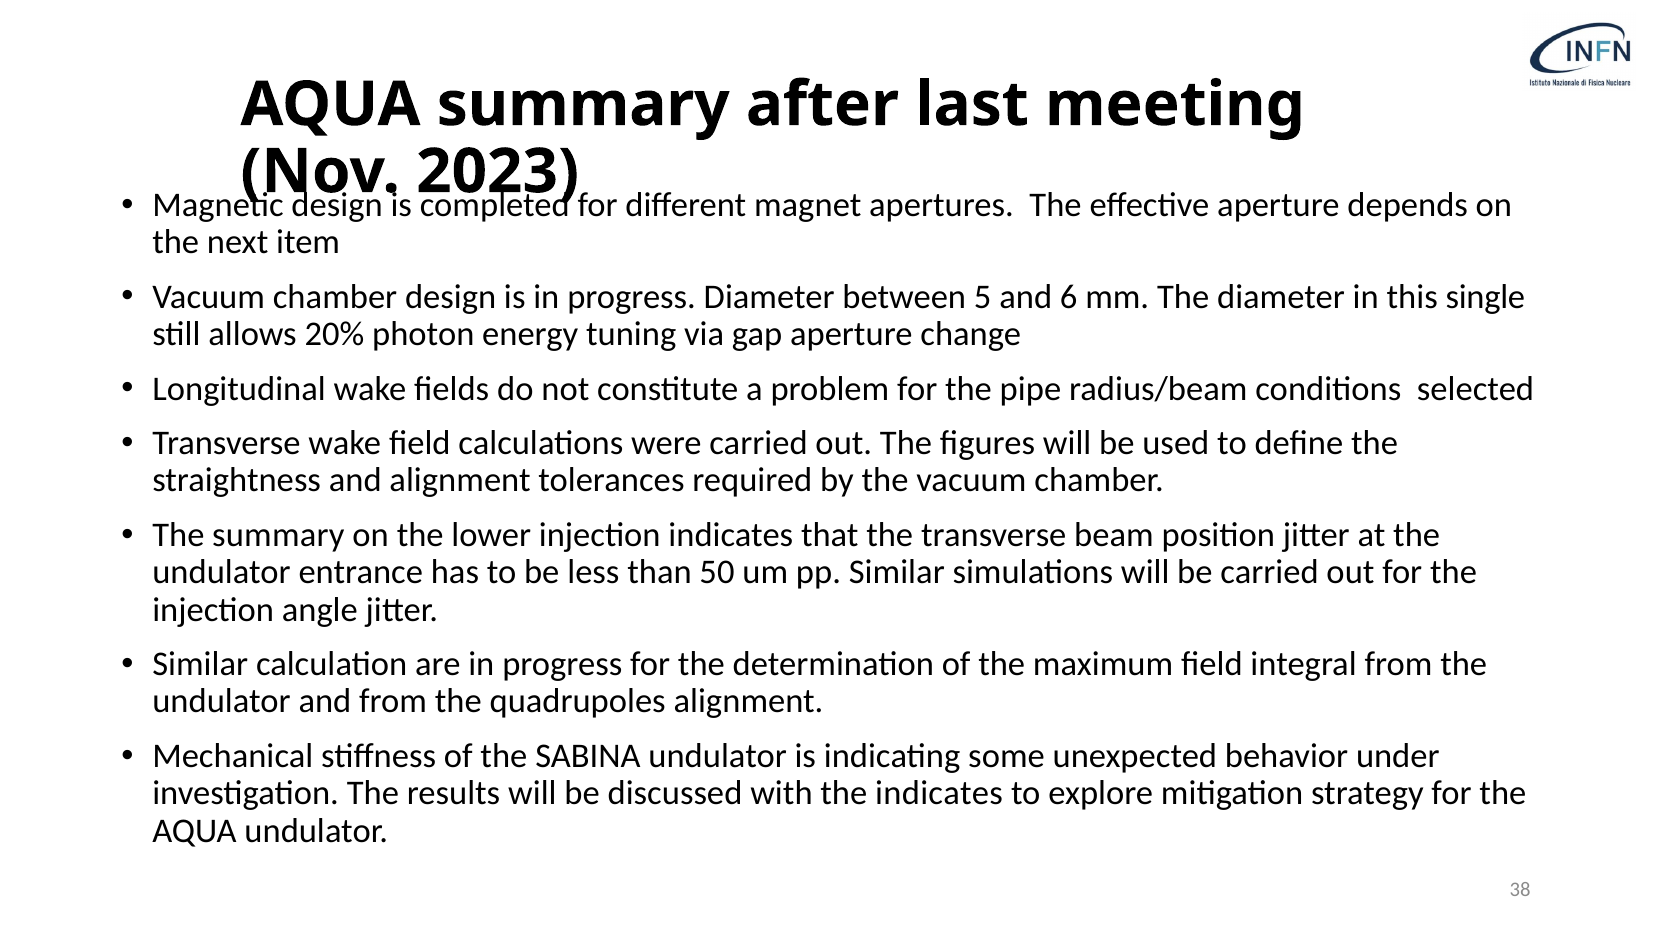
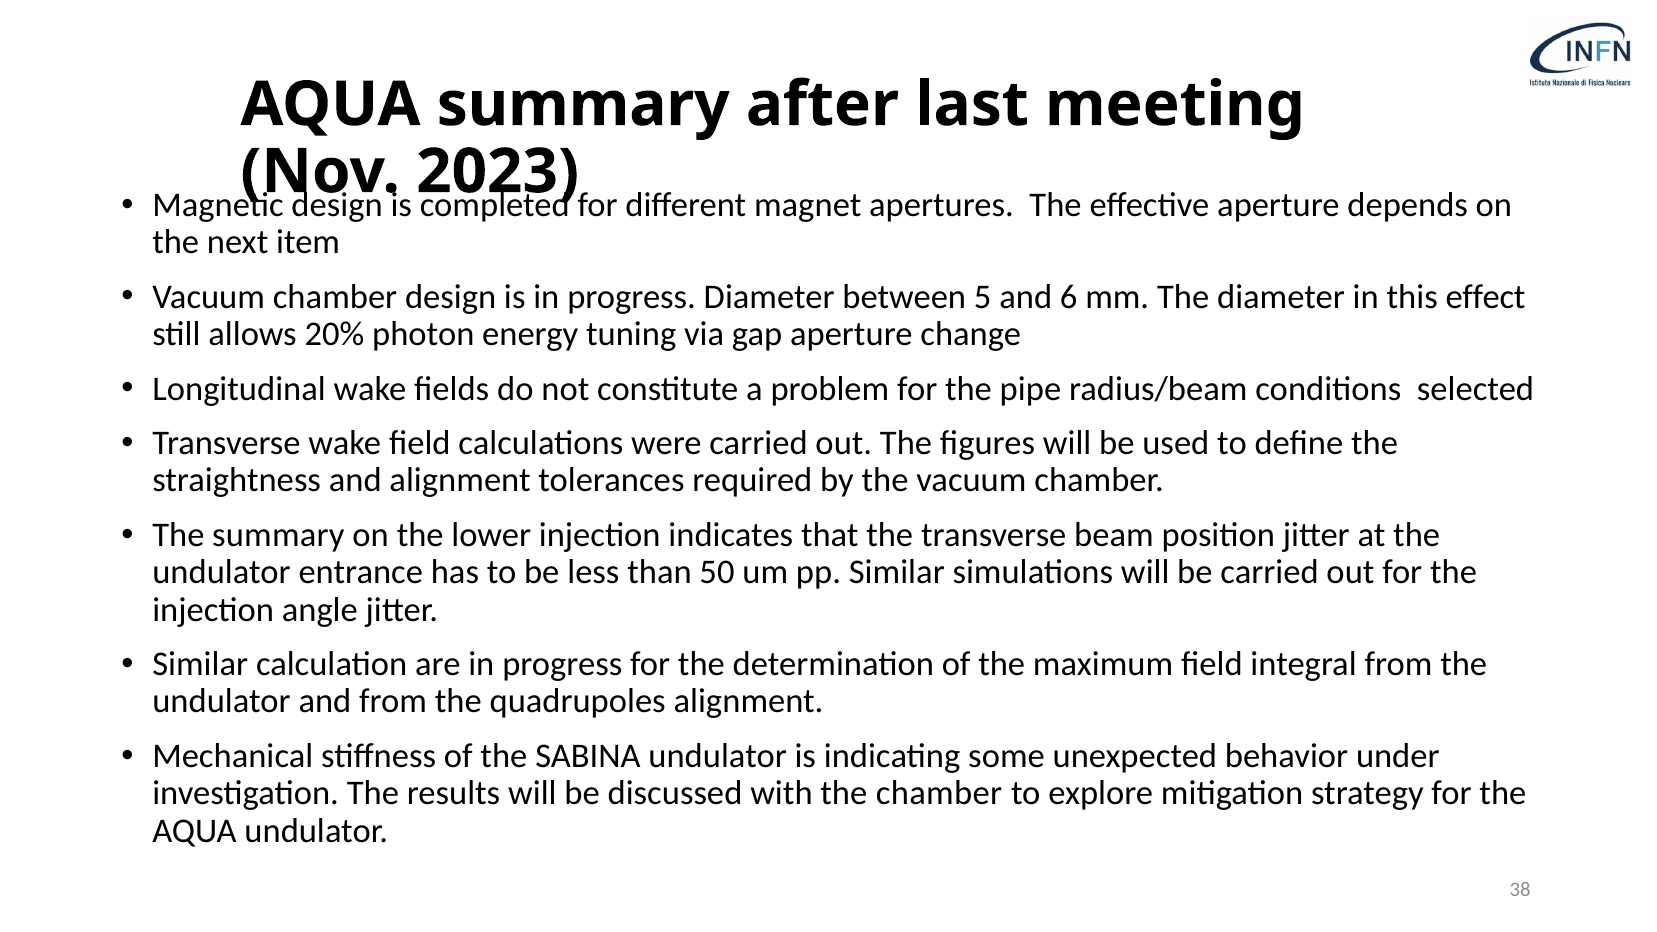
single: single -> effect (1485, 297)
the indicates: indicates -> chamber (939, 793)
